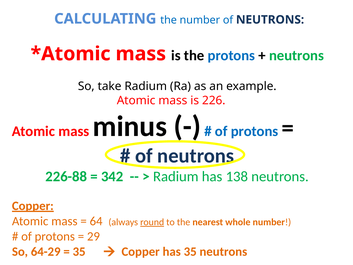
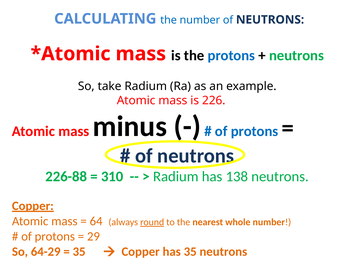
342: 342 -> 310 (112, 176)
